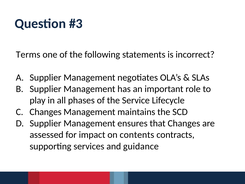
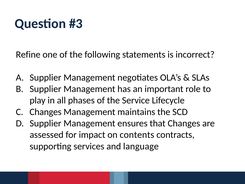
Terms: Terms -> Refine (28, 55)
guidance: guidance -> language (141, 146)
